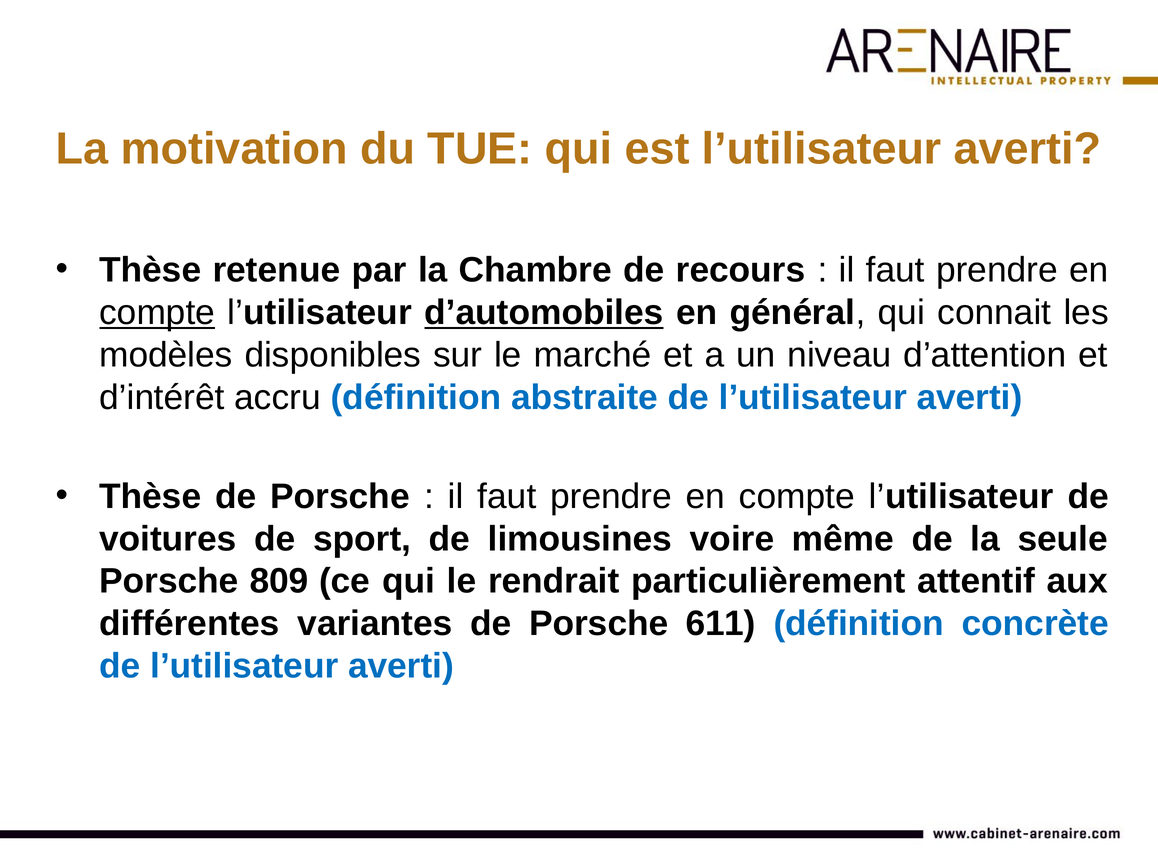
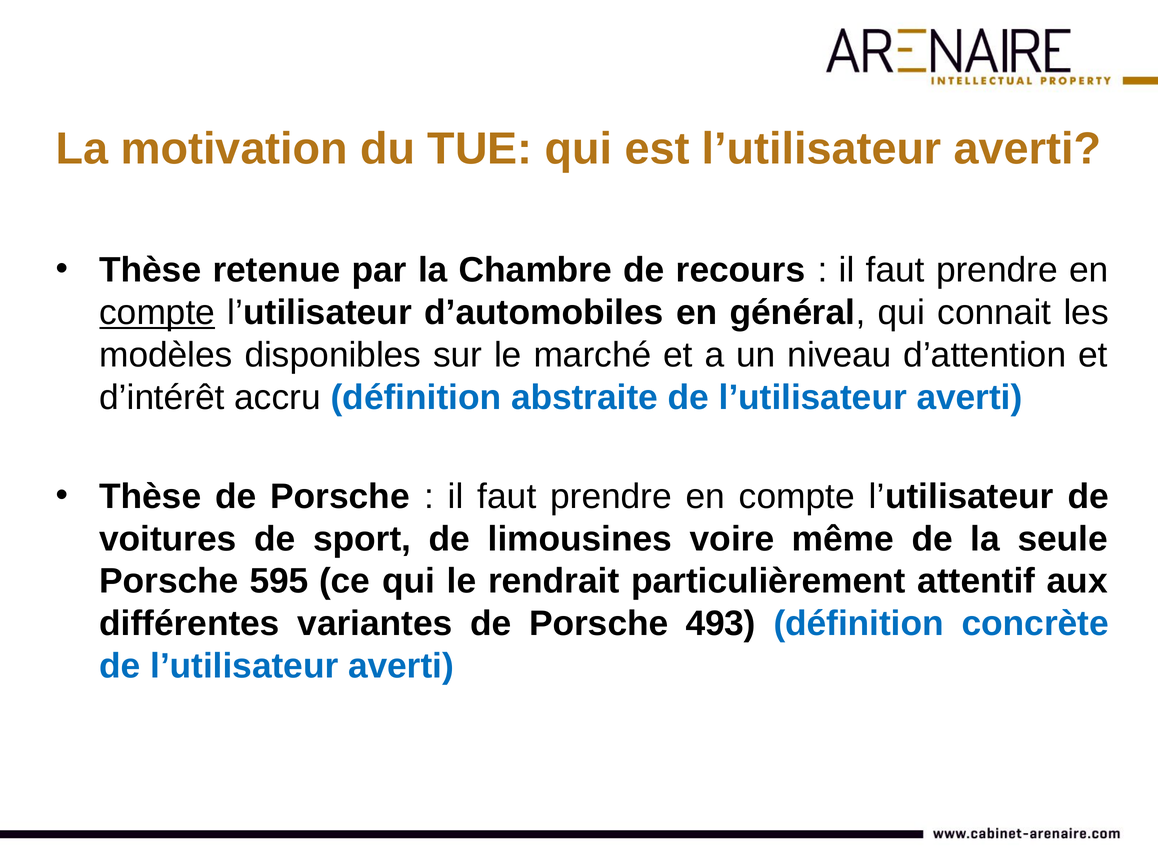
d’automobiles underline: present -> none (544, 313)
809: 809 -> 595 (279, 582)
611: 611 -> 493 (721, 624)
